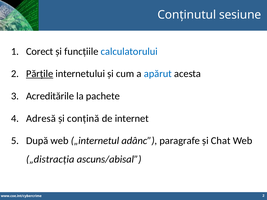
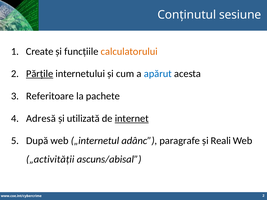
Corect: Corect -> Create (40, 51)
calculatorului colour: blue -> orange (129, 51)
Acreditările: Acreditările -> Referitoare (50, 96)
conțină: conțină -> utilizată (83, 119)
internet underline: none -> present (132, 119)
Chat: Chat -> Reali (221, 141)
„distracția: „distracția -> „activității (50, 160)
